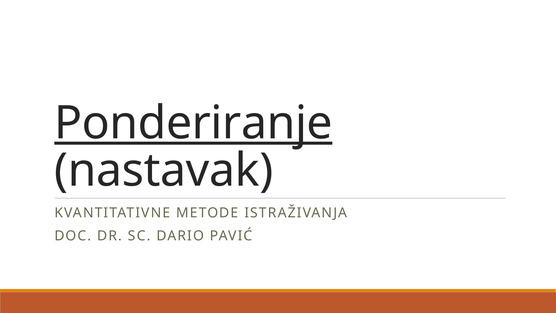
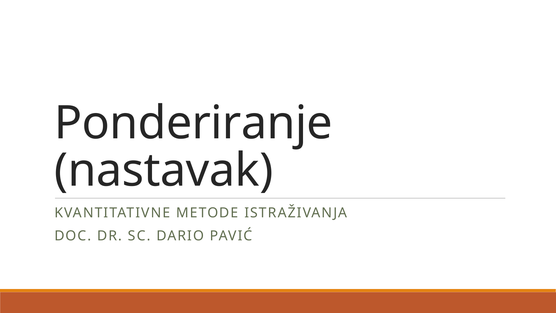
Ponderiranje underline: present -> none (194, 123)
